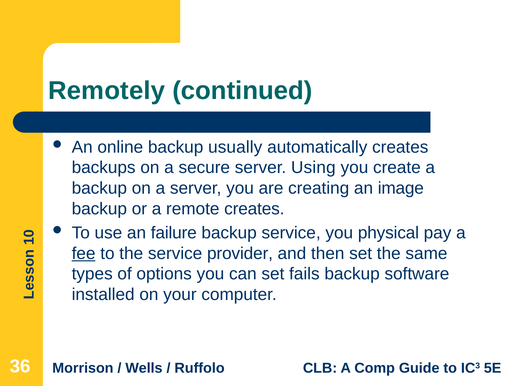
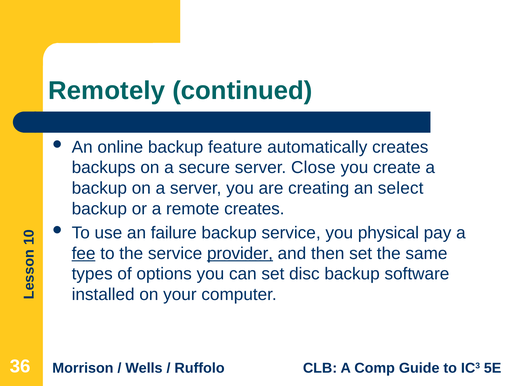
usually: usually -> feature (235, 147)
Using: Using -> Close (313, 168)
image: image -> select (401, 188)
provider underline: none -> present (240, 254)
fails: fails -> disc (304, 274)
